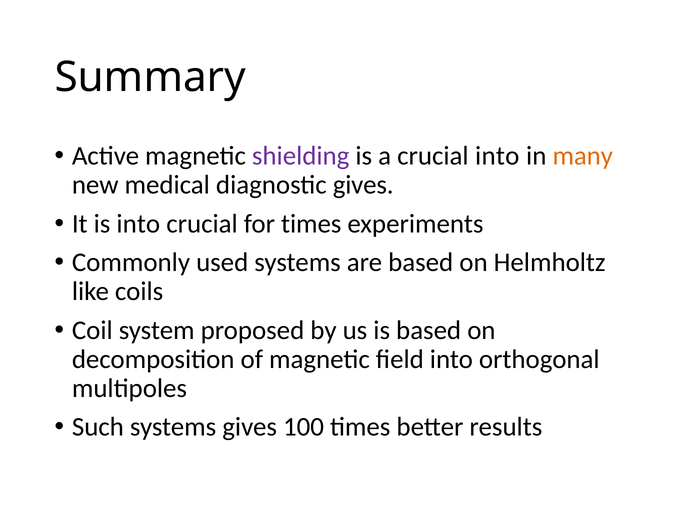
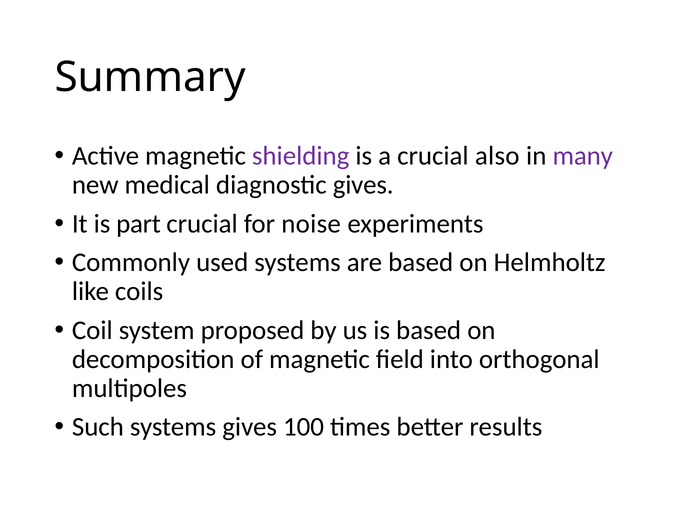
crucial into: into -> also (497, 156)
many colour: orange -> purple (583, 156)
is into: into -> part (138, 224)
for times: times -> noise (311, 224)
